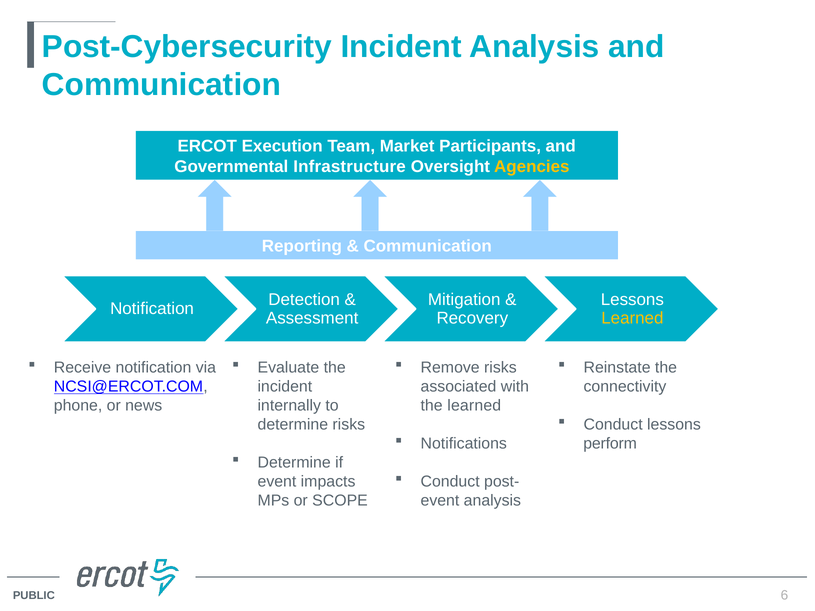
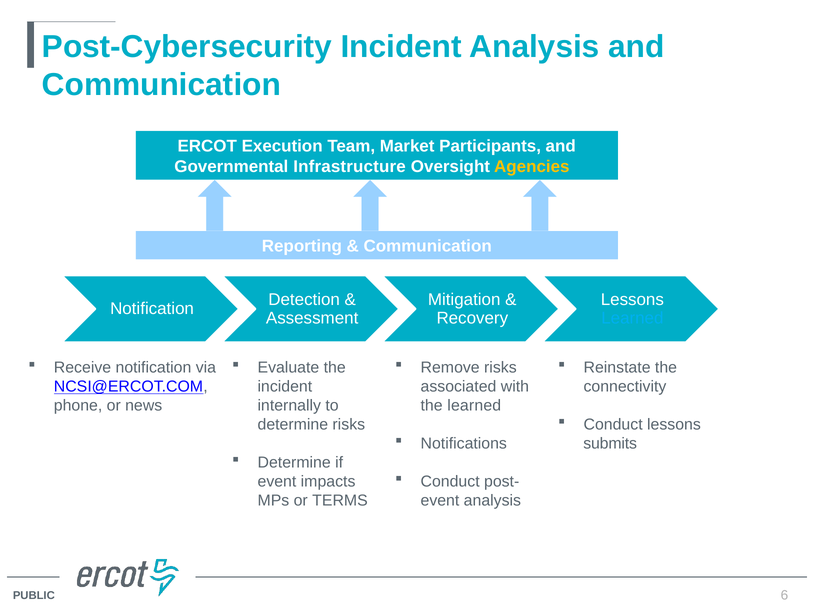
Learned colour: yellow -> light blue (632, 318)
perform: perform -> submits (610, 444)
SCOPE: SCOPE -> TERMS (340, 501)
